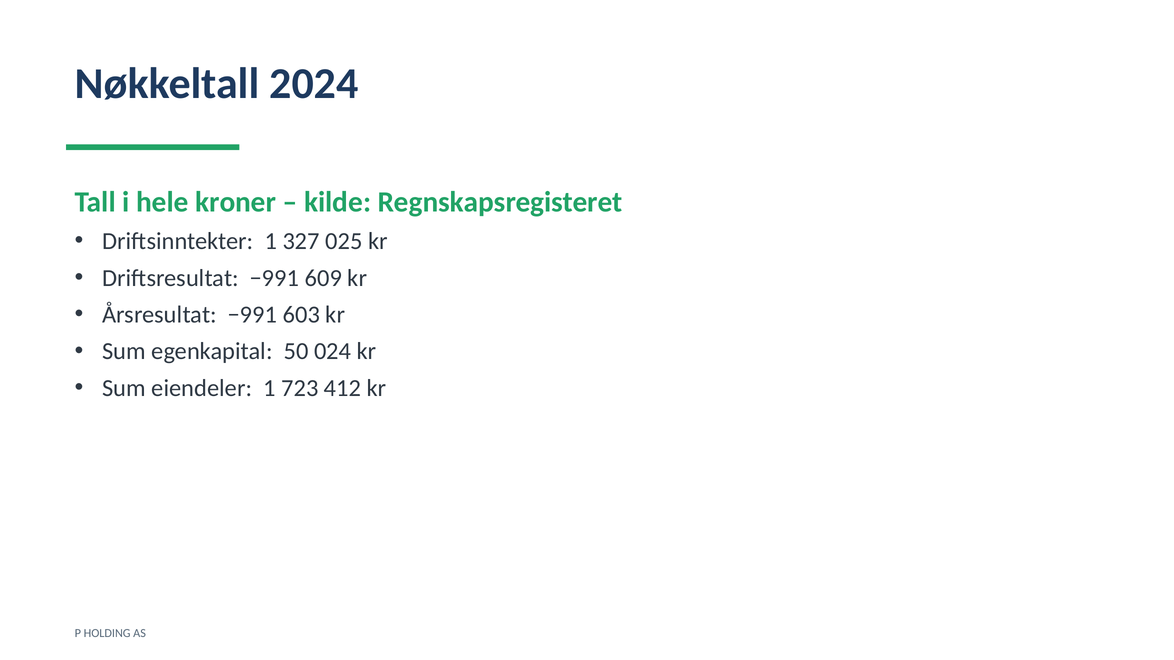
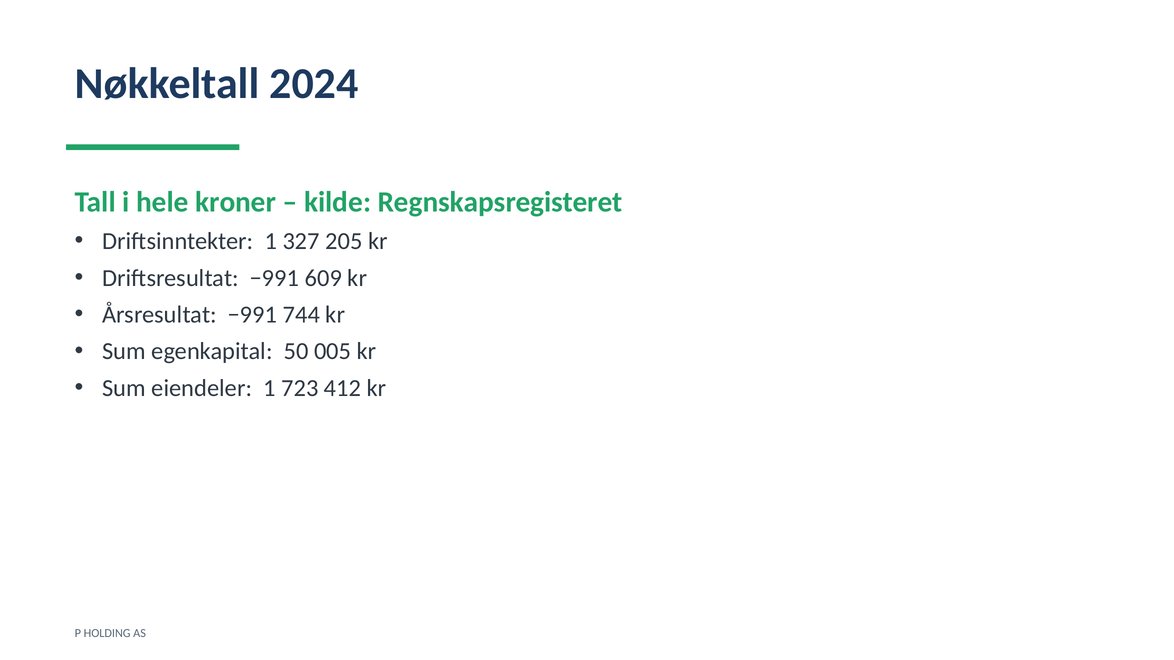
025: 025 -> 205 (344, 241)
603: 603 -> 744 (301, 315)
024: 024 -> 005 (333, 352)
